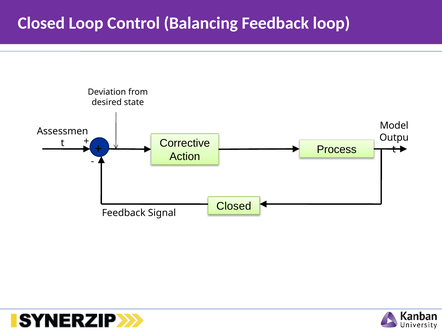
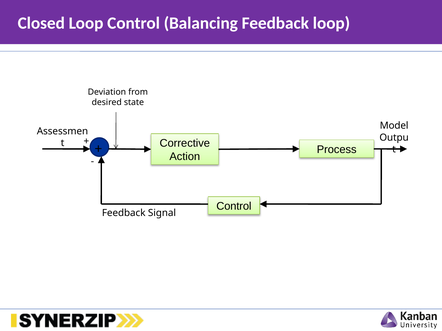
Closed: Closed -> Control (234, 207)
